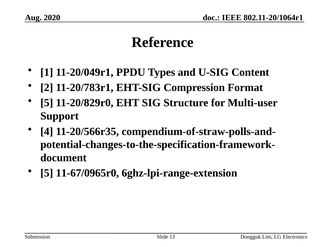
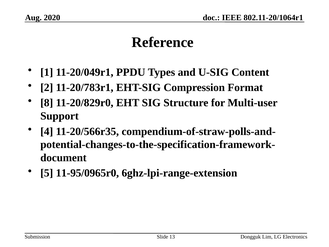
5: 5 -> 8 (47, 103)
11-67/0965r0: 11-67/0965r0 -> 11-95/0965r0 (87, 173)
